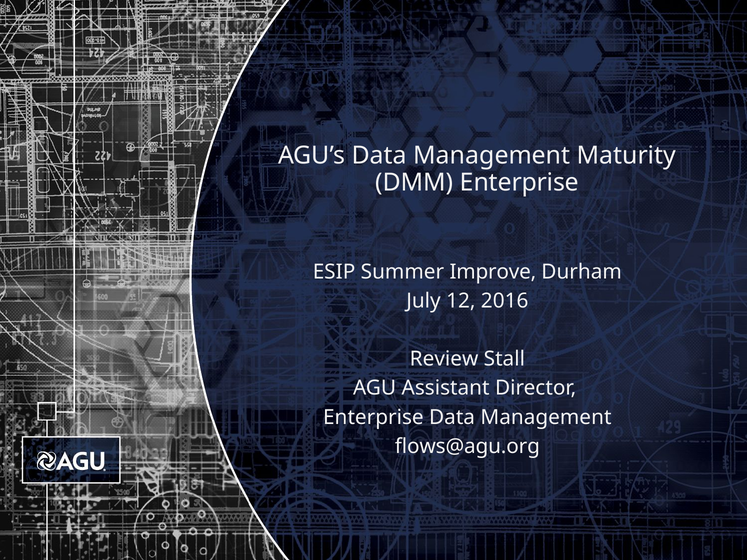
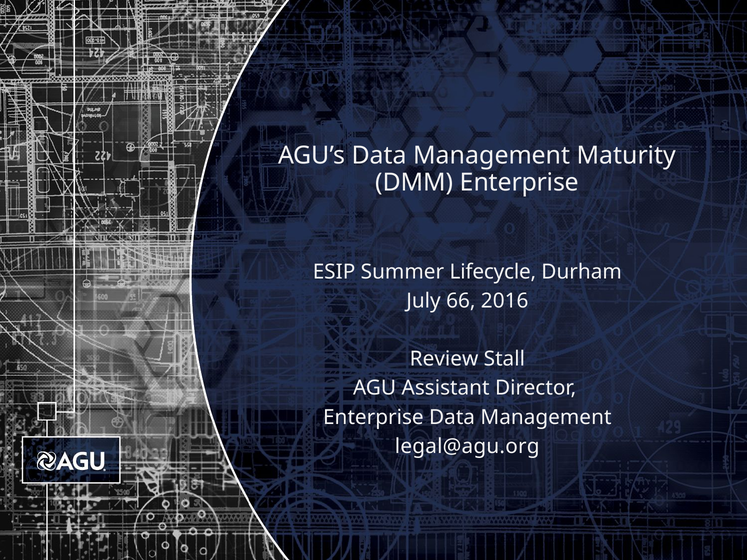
Improve: Improve -> Lifecycle (493, 272)
12: 12 -> 66 (461, 301)
flows@agu.org: flows@agu.org -> legal@agu.org (467, 446)
